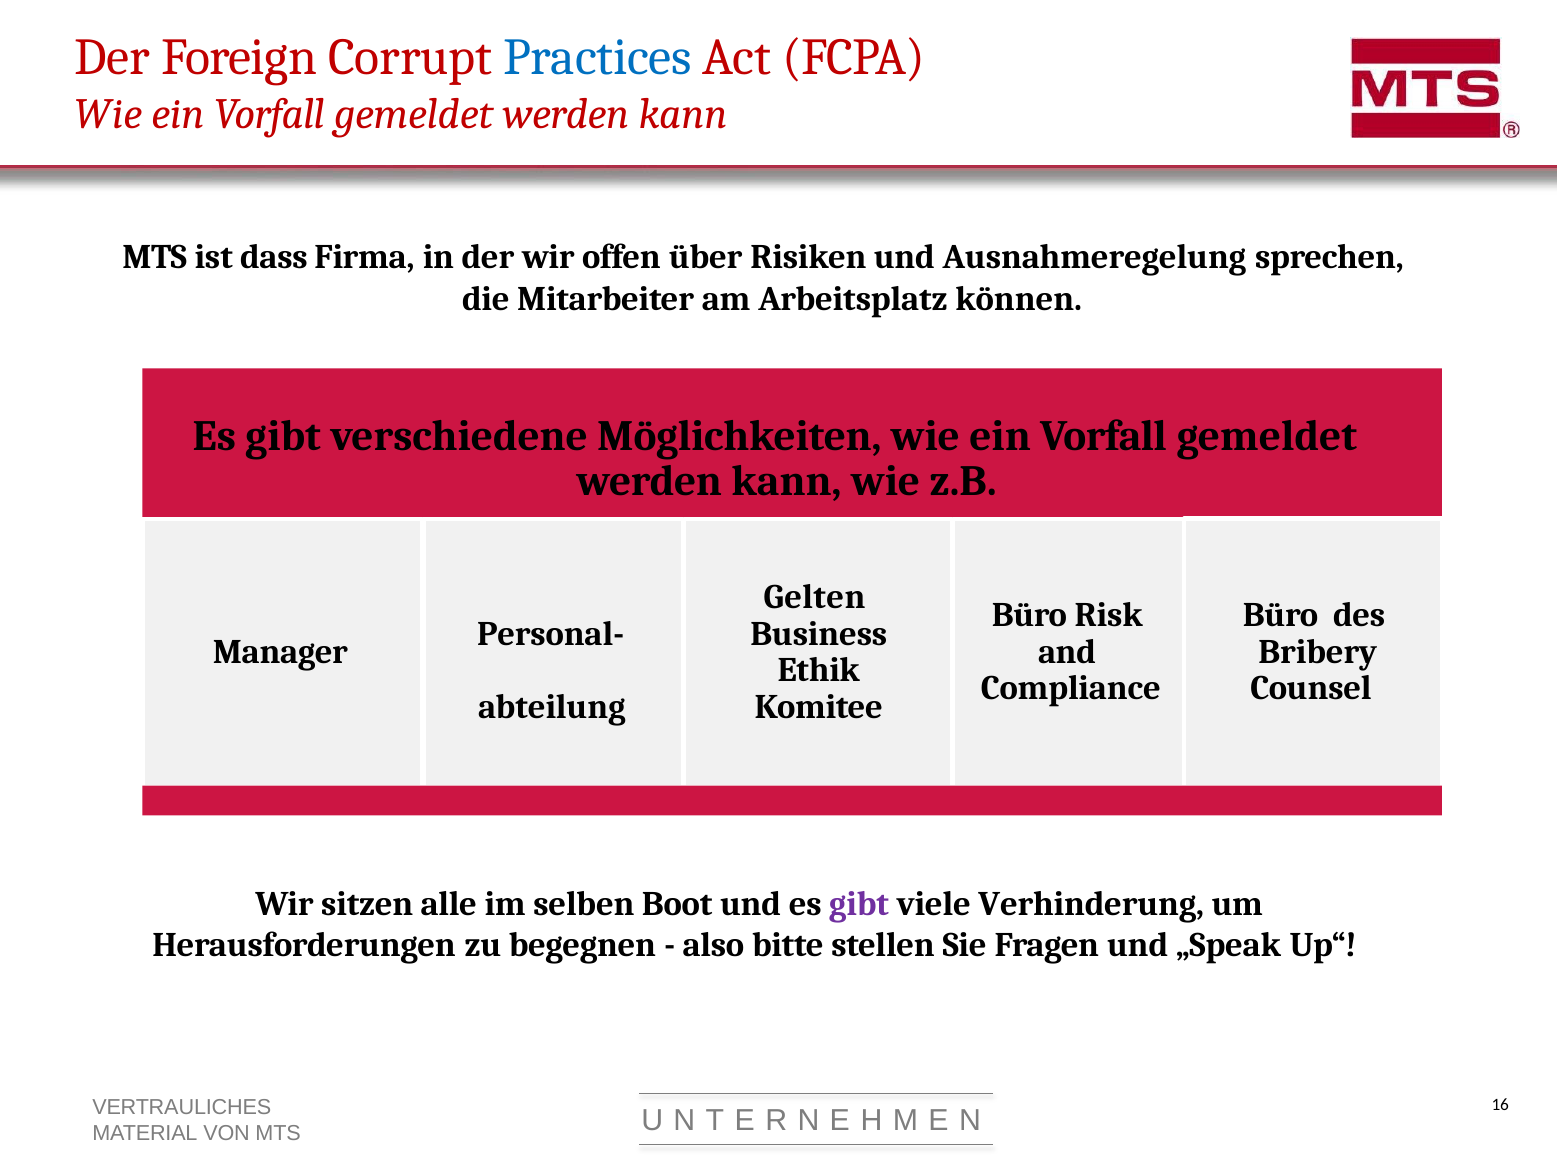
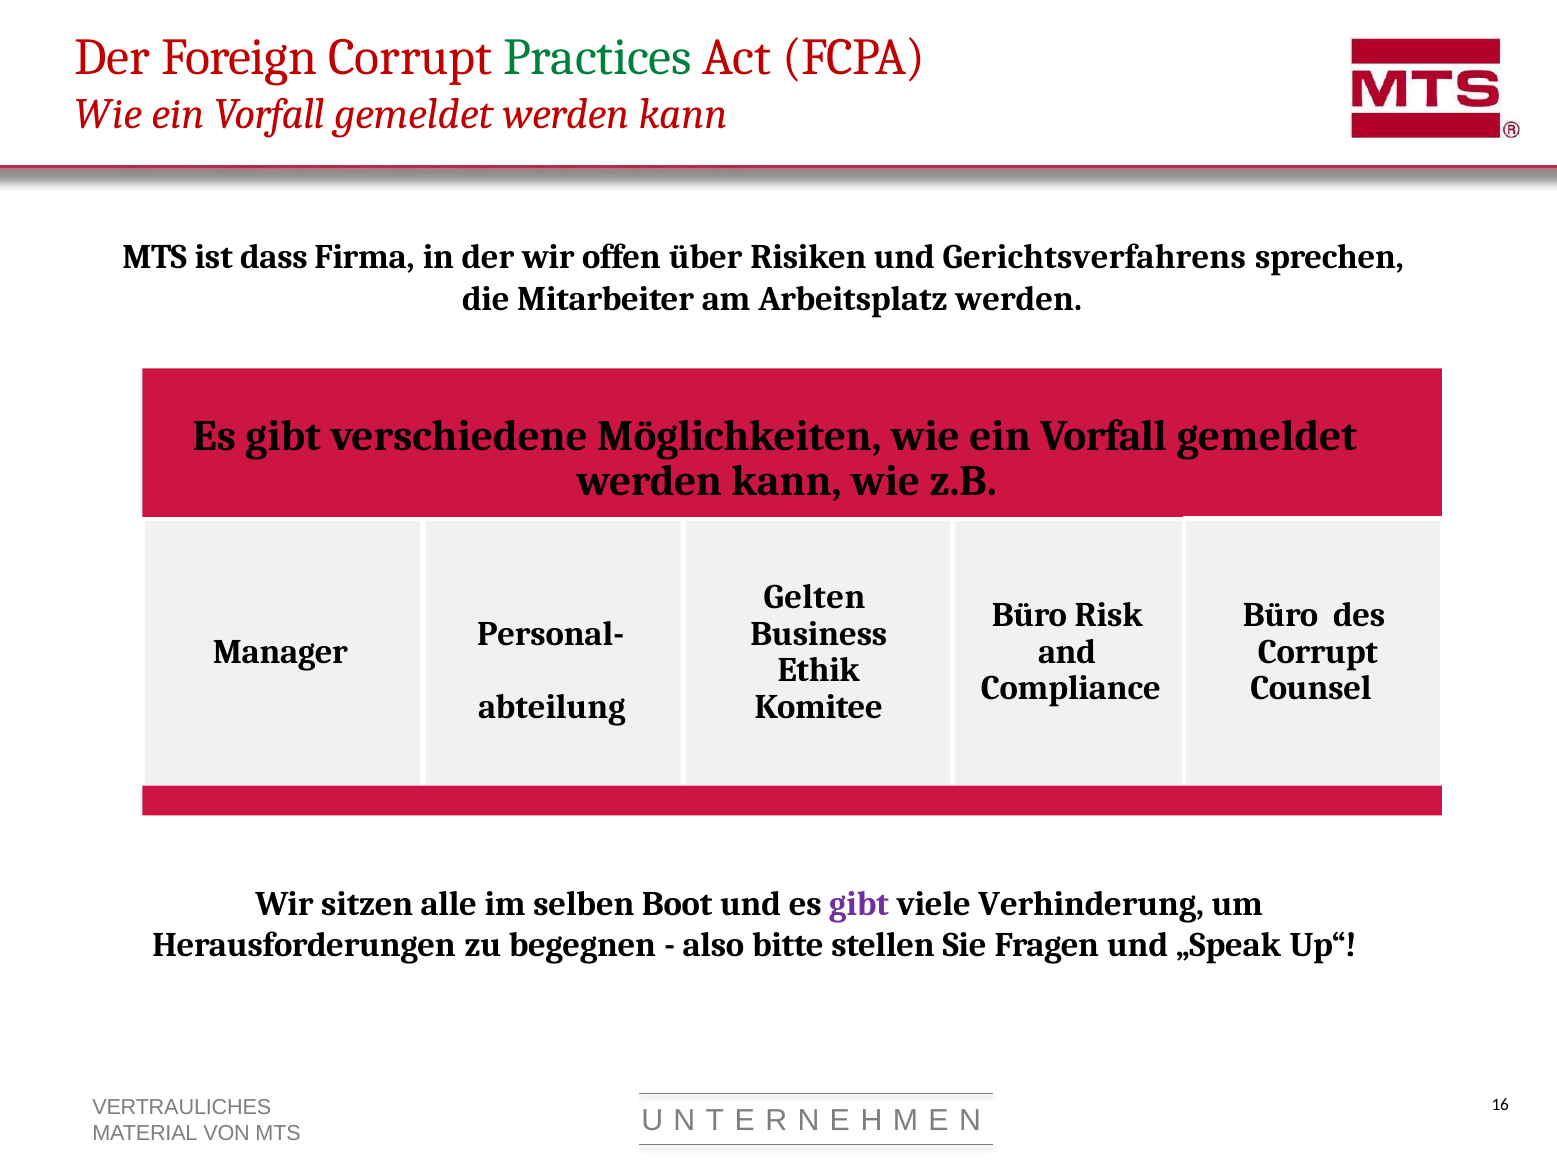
Practices colour: blue -> green (598, 57)
Ausnahmeregelung: Ausnahmeregelung -> Gerichtsverfahrens (1094, 257)
Arbeitsplatz können: können -> werden (1019, 299)
Bribery: Bribery -> Corrupt (1318, 652)
